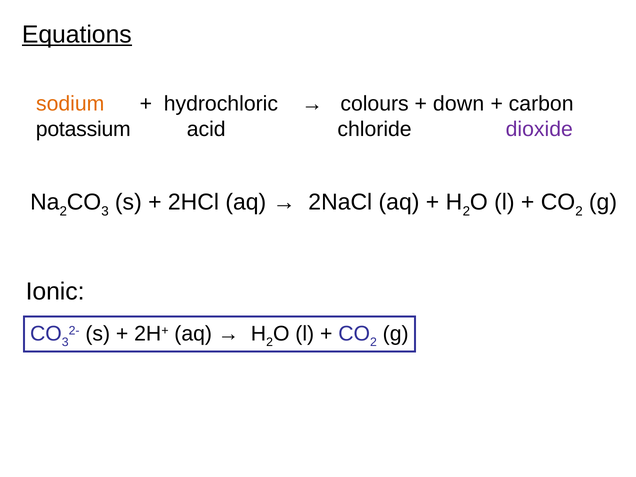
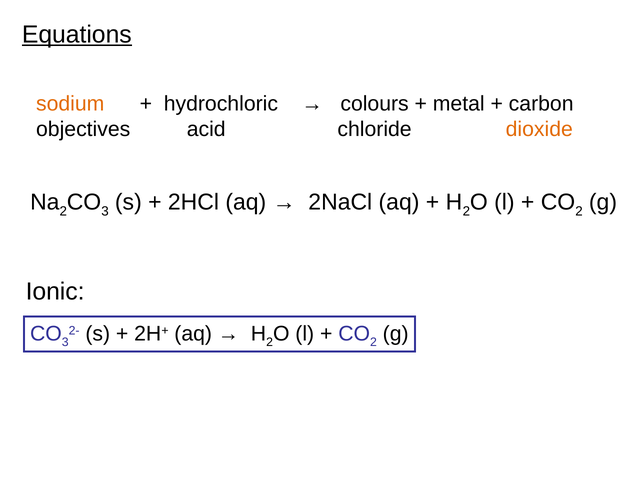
down: down -> metal (459, 104)
potassium: potassium -> objectives (83, 129)
dioxide colour: purple -> orange (539, 129)
